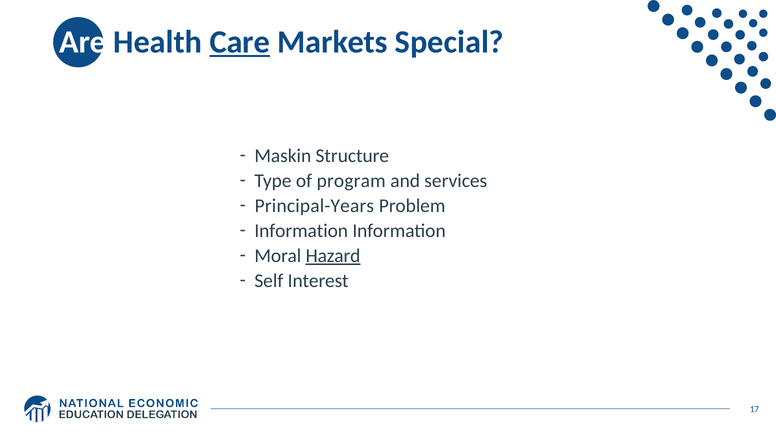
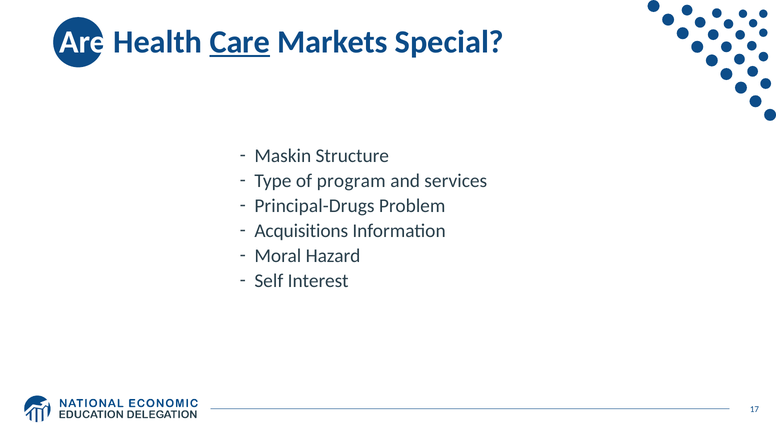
Principal-Years: Principal-Years -> Principal-Drugs (314, 206)
Information: Information -> Acquisitions (301, 231)
Hazard underline: present -> none (333, 256)
